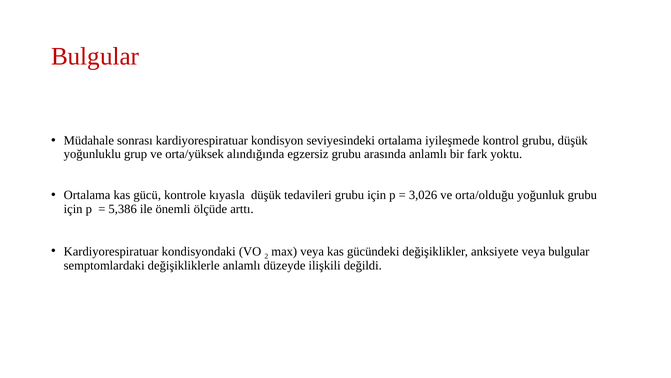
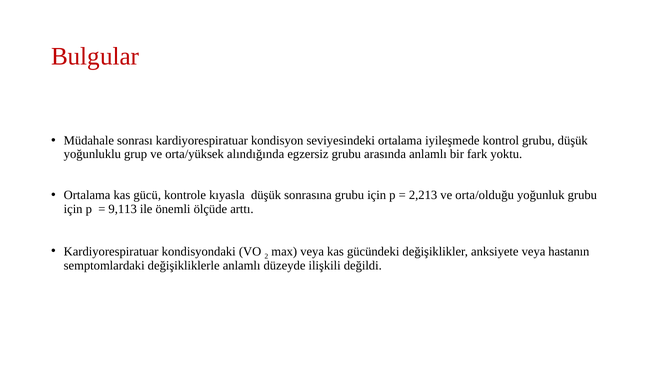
tedavileri: tedavileri -> sonrasına (308, 195)
3,026: 3,026 -> 2,213 (423, 195)
5,386: 5,386 -> 9,113 (123, 209)
veya bulgular: bulgular -> hastanın (569, 251)
